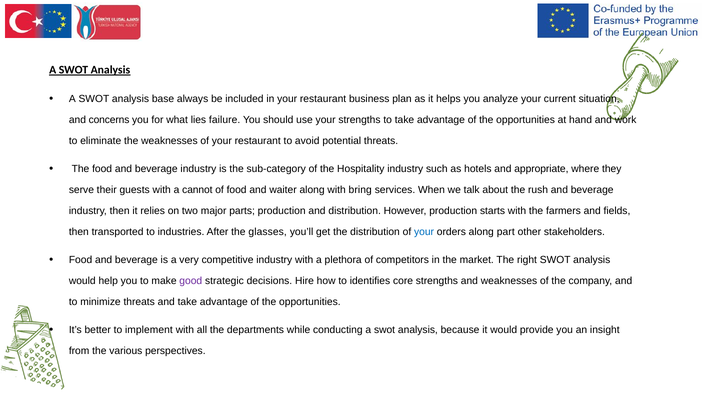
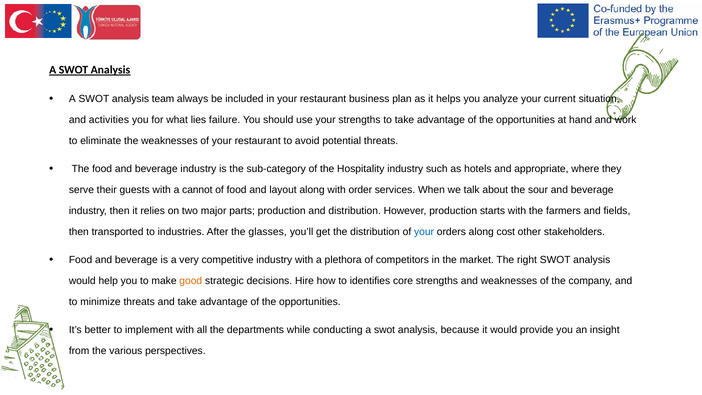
base: base -> team (163, 99)
concerns: concerns -> activities (109, 120)
waiter: waiter -> layout (283, 190)
bring: bring -> order (360, 190)
rush: rush -> sour (538, 190)
part: part -> cost (506, 232)
good colour: purple -> orange (191, 281)
